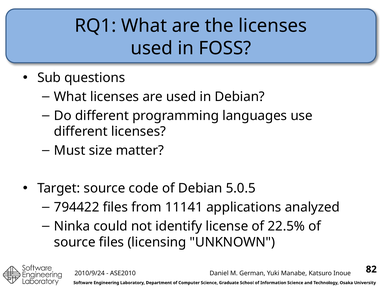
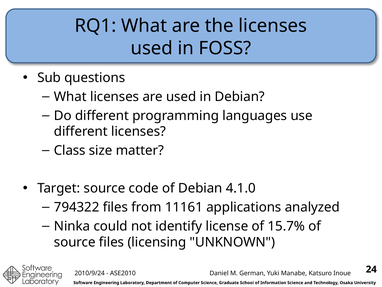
Must: Must -> Class (70, 150)
5.0.5: 5.0.5 -> 4.1.0 (241, 188)
794422: 794422 -> 794322 (77, 207)
11141: 11141 -> 11161 (184, 207)
22.5%: 22.5% -> 15.7% (286, 226)
82: 82 -> 24 (371, 269)
